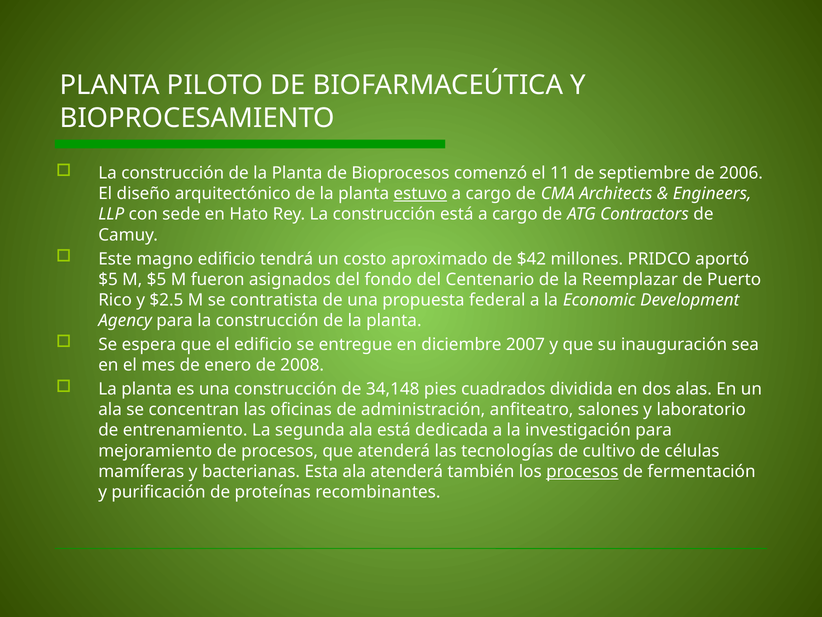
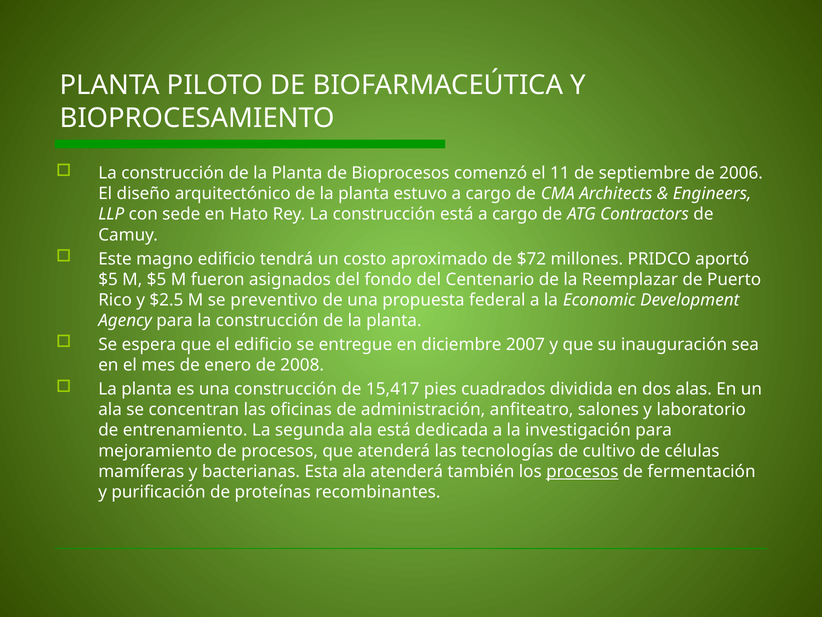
estuvo underline: present -> none (420, 194)
$42: $42 -> $72 (531, 259)
contratista: contratista -> preventivo (274, 300)
34,148: 34,148 -> 15,417 (393, 389)
